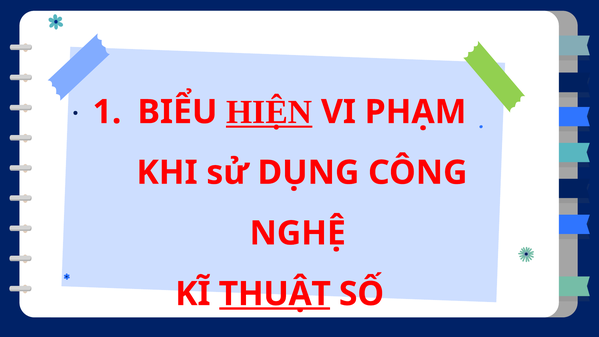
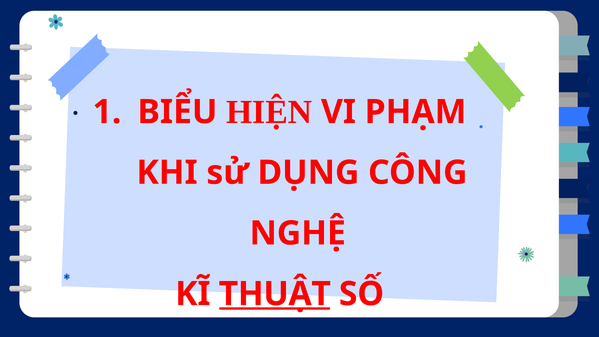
HIỆN underline: present -> none (269, 112)
